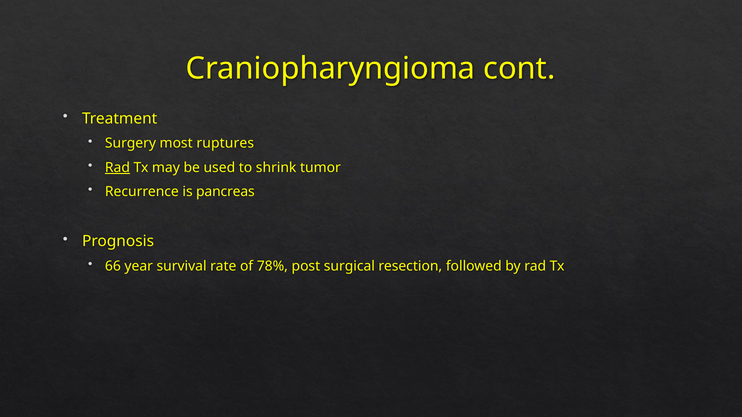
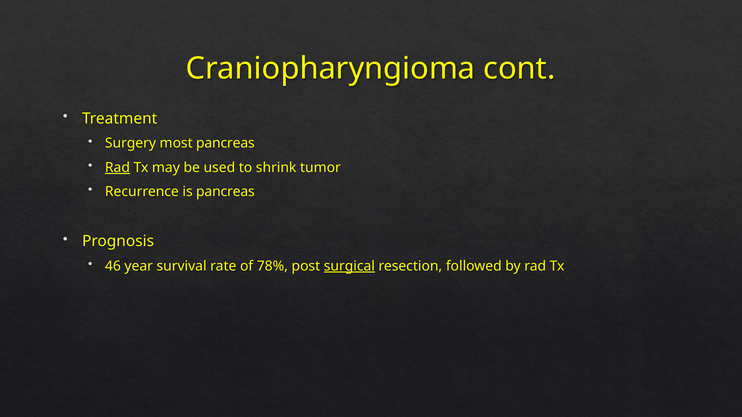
most ruptures: ruptures -> pancreas (225, 144)
66: 66 -> 46 (113, 266)
surgical underline: none -> present (349, 266)
